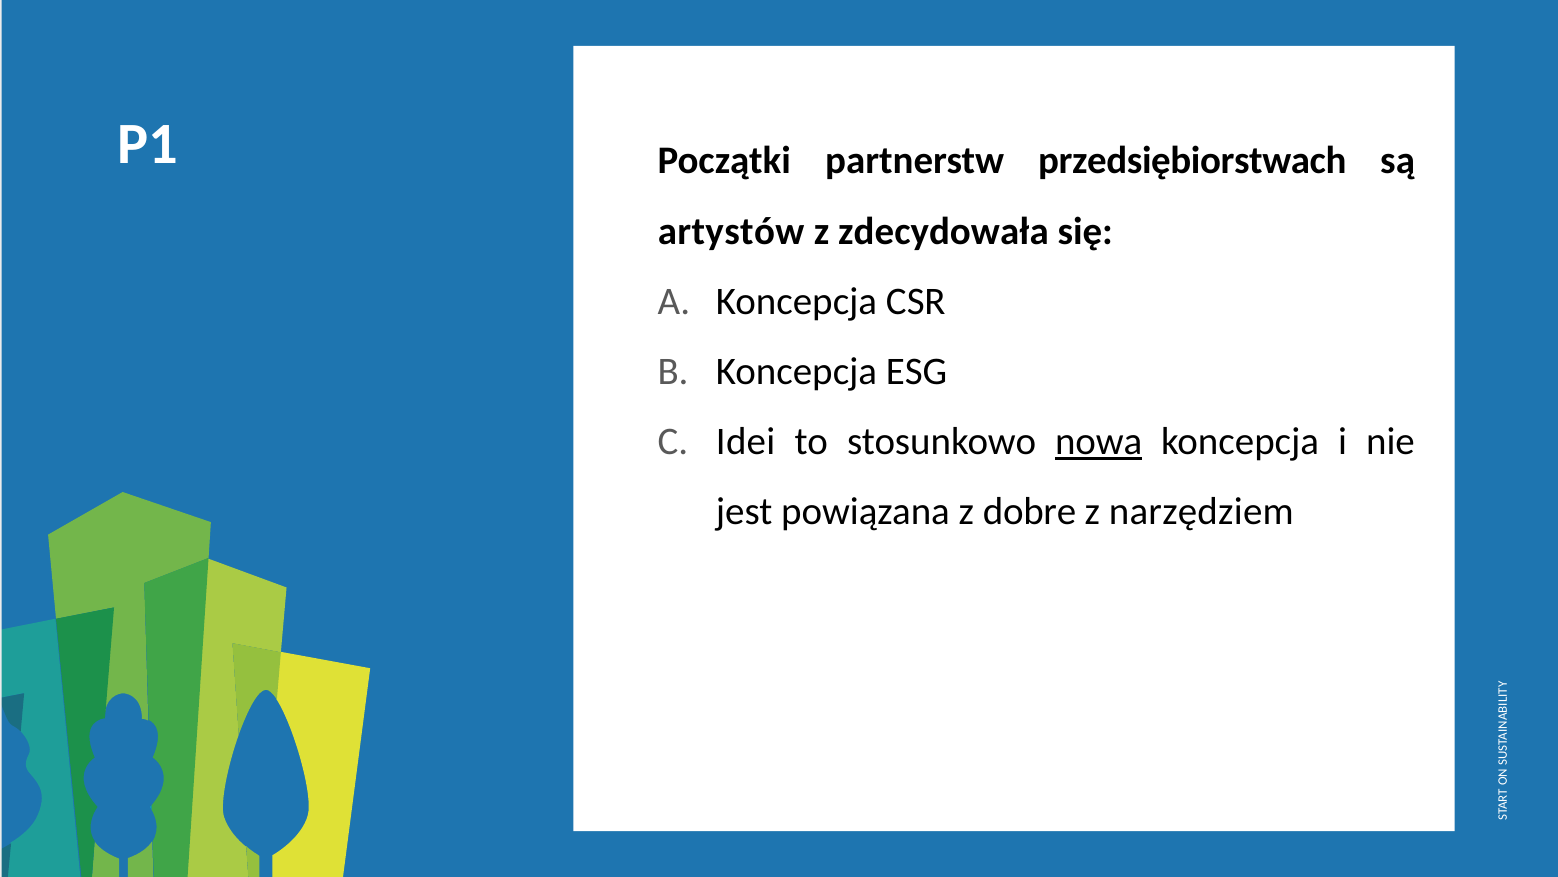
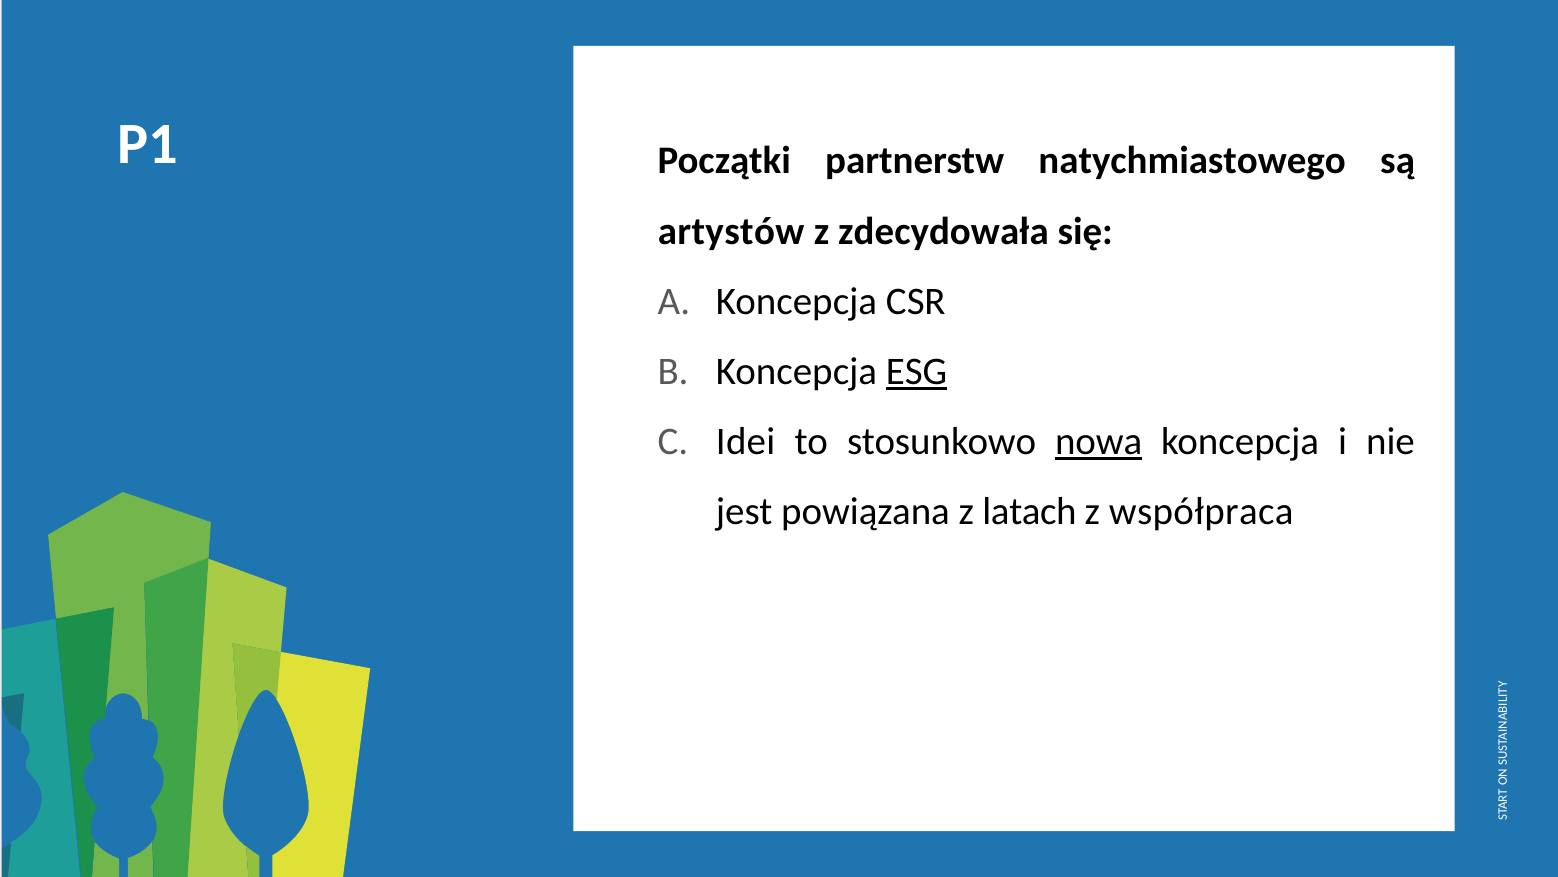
przedsiębiorstwach: przedsiębiorstwach -> natychmiastowego (1192, 161)
ESG underline: none -> present (917, 371)
dobre: dobre -> latach (1030, 512)
narzędziem: narzędziem -> współpraca (1201, 512)
